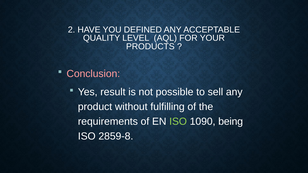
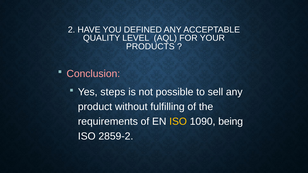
result: result -> steps (113, 92)
ISO colour: light green -> yellow (178, 122)
2859-8: 2859-8 -> 2859-2 (116, 137)
